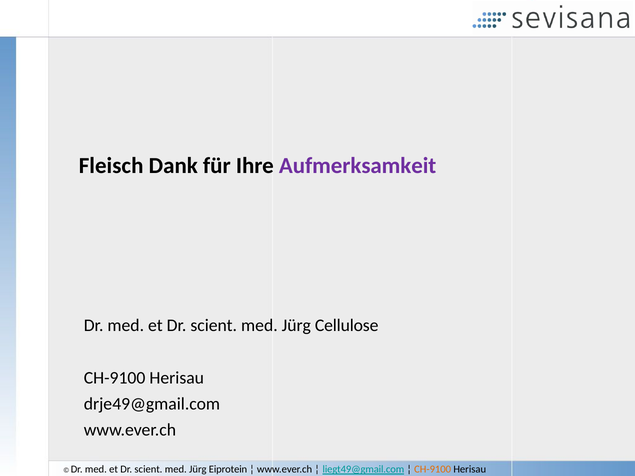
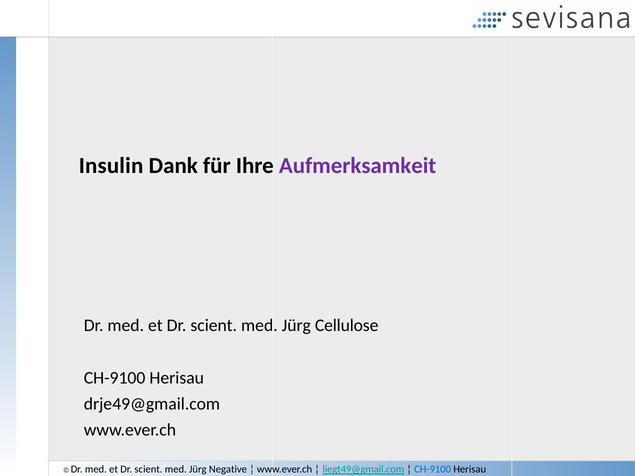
Fleisch: Fleisch -> Insulin (111, 166)
Eiprotein: Eiprotein -> Negative (228, 469)
CH-9100 colour: orange -> blue (433, 469)
